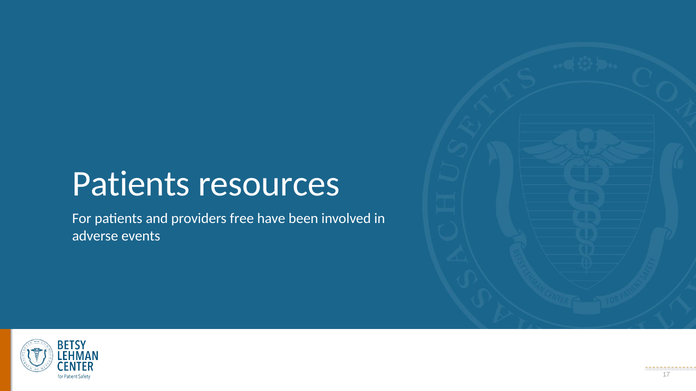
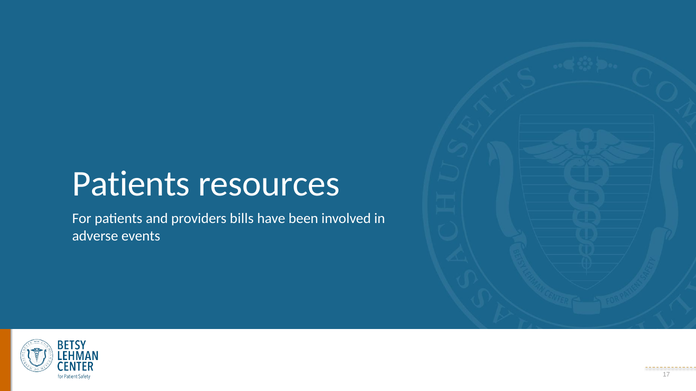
free: free -> bills (242, 219)
